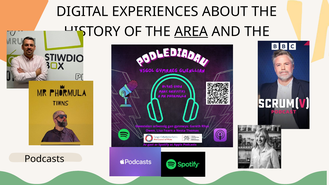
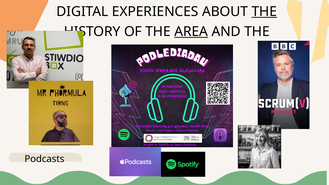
THE underline: none -> present (264, 12)
